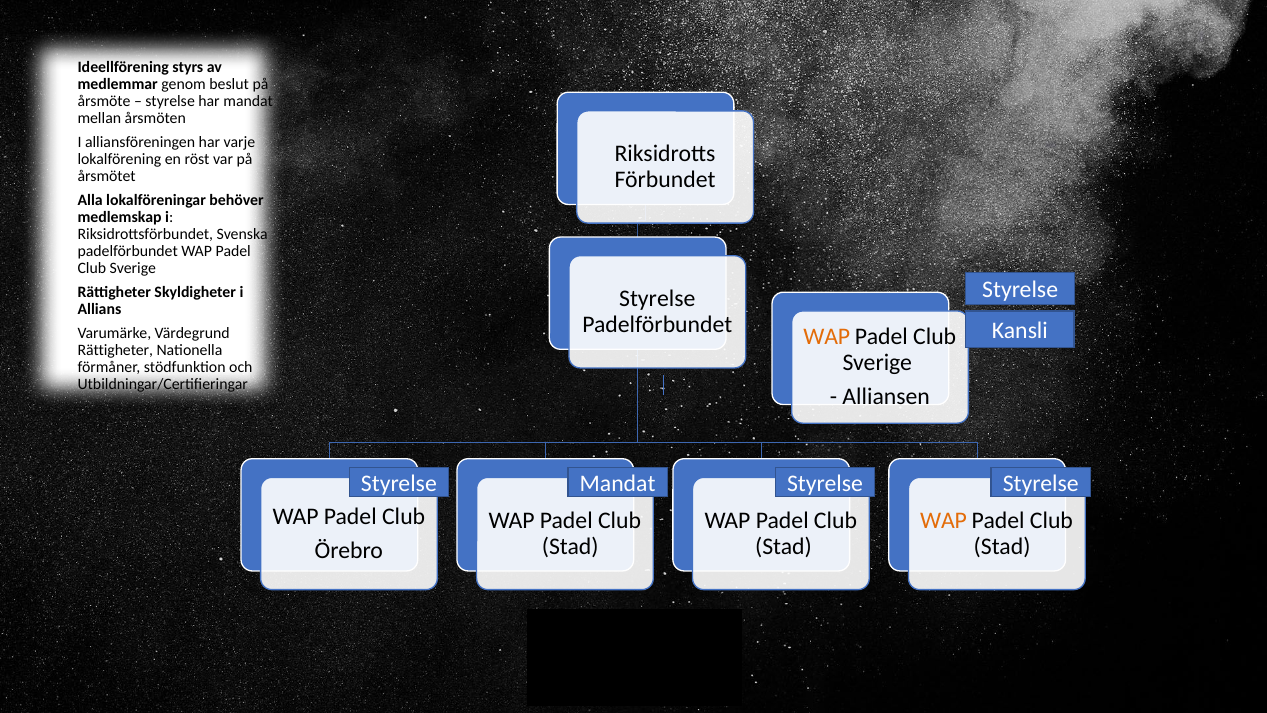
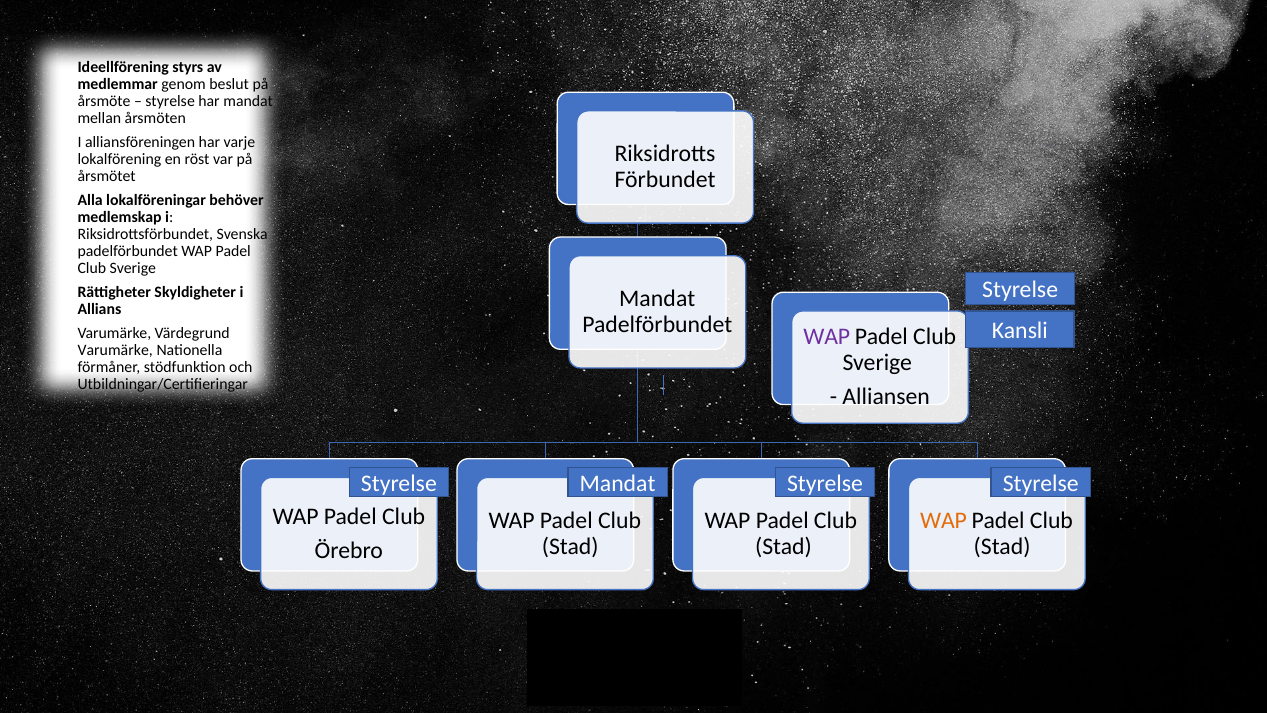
Styrelse: Styrelse -> Mandat (657, 299)
WAP colour: orange -> purple (827, 337)
Rättigheter: Rättigheter -> Varumärke (115, 350)
